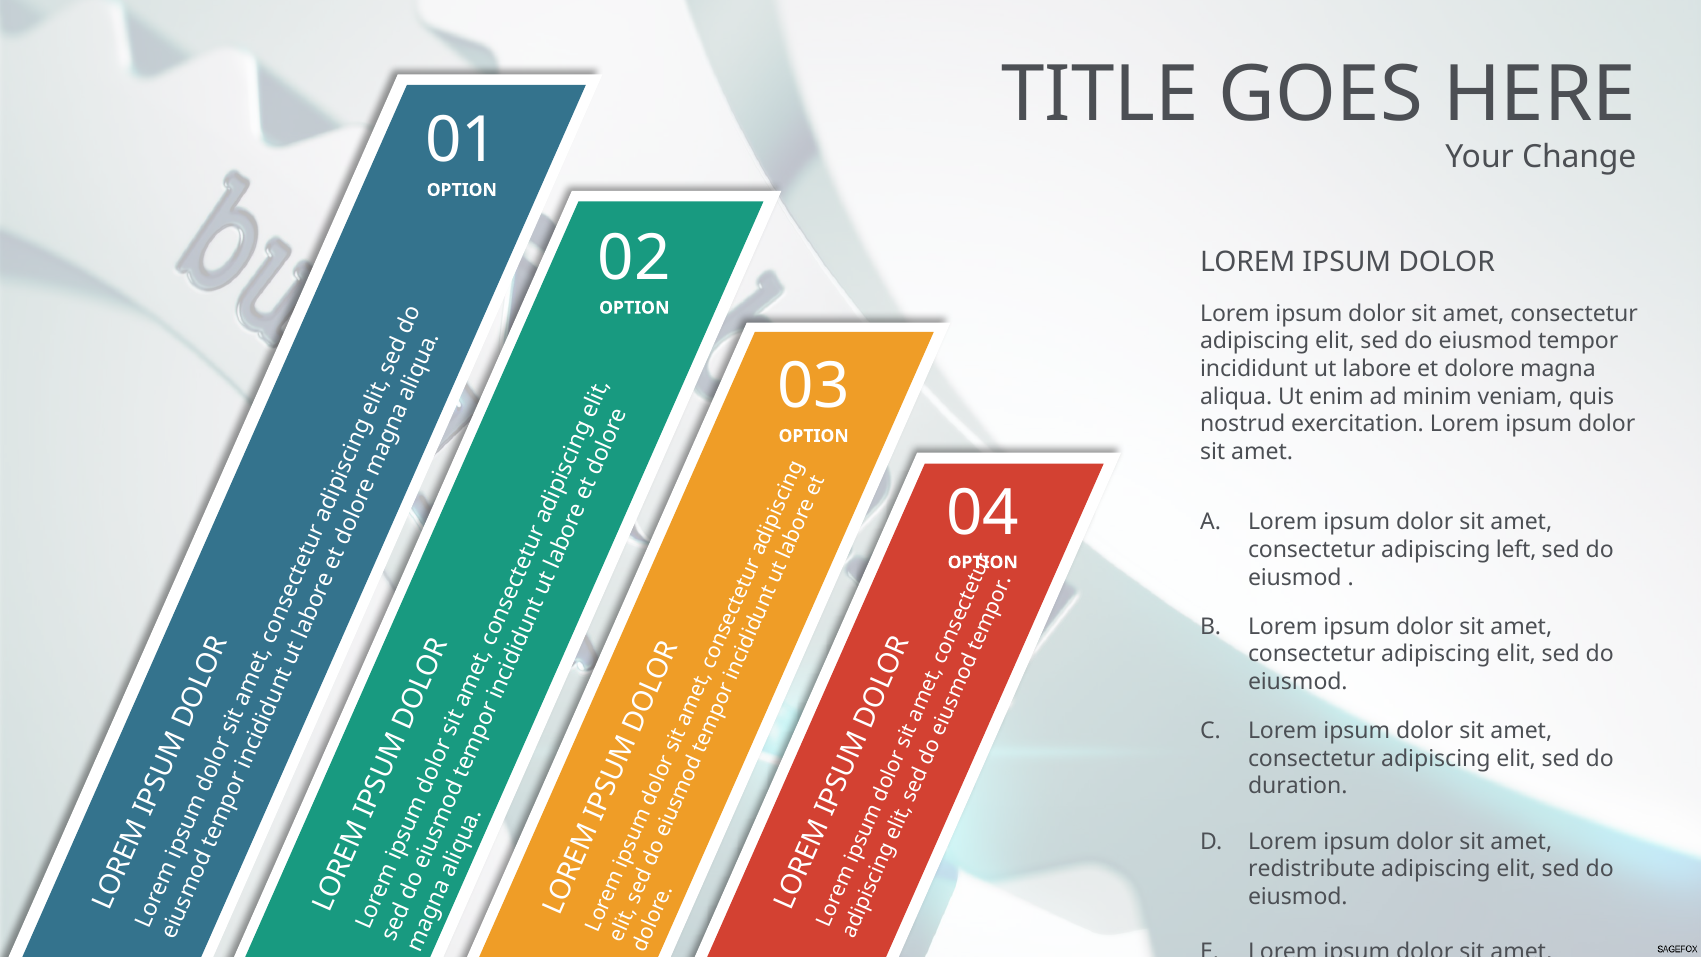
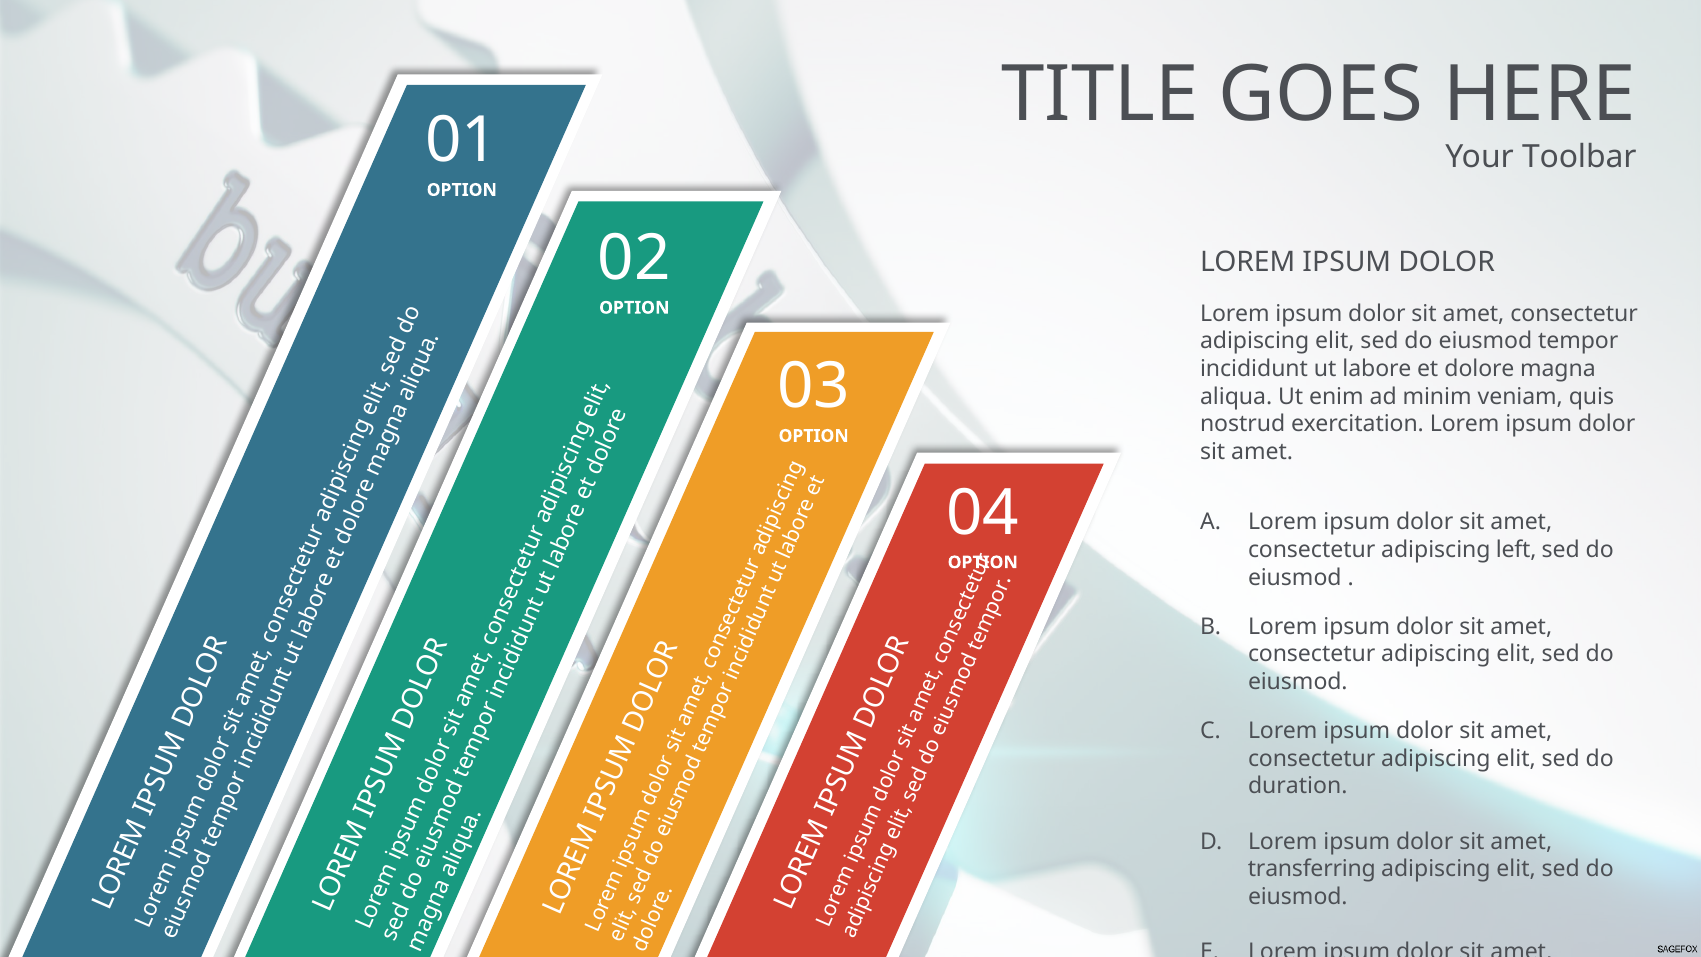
Change: Change -> Toolbar (1579, 157)
redistribute: redistribute -> transferring (1312, 869)
